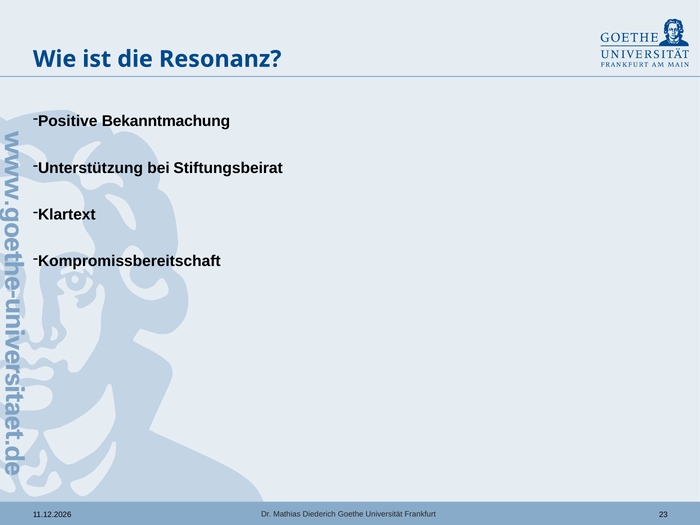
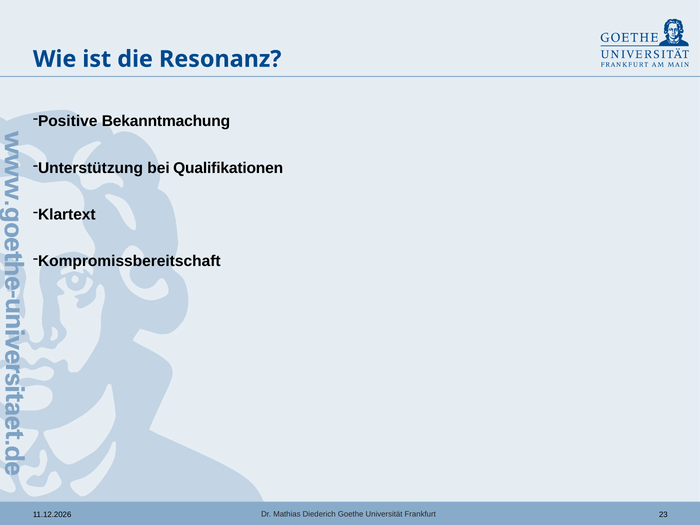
Stiftungsbeirat: Stiftungsbeirat -> Qualifikationen (228, 168)
